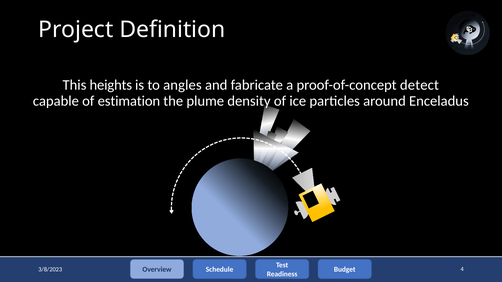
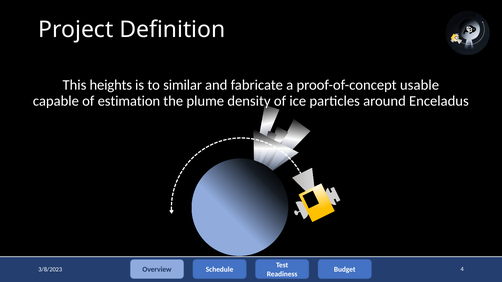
angles: angles -> similar (183, 85)
detect: detect -> usable (420, 85)
